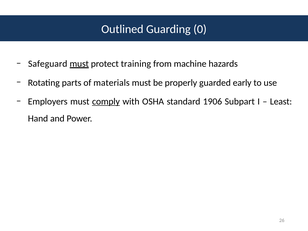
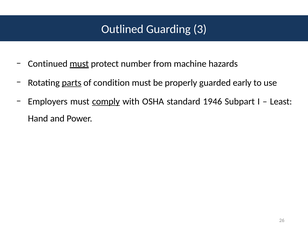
0: 0 -> 3 (200, 29)
Safeguard: Safeguard -> Continued (48, 64)
training: training -> number (136, 64)
parts underline: none -> present (72, 83)
materials: materials -> condition (112, 83)
1906: 1906 -> 1946 (213, 101)
